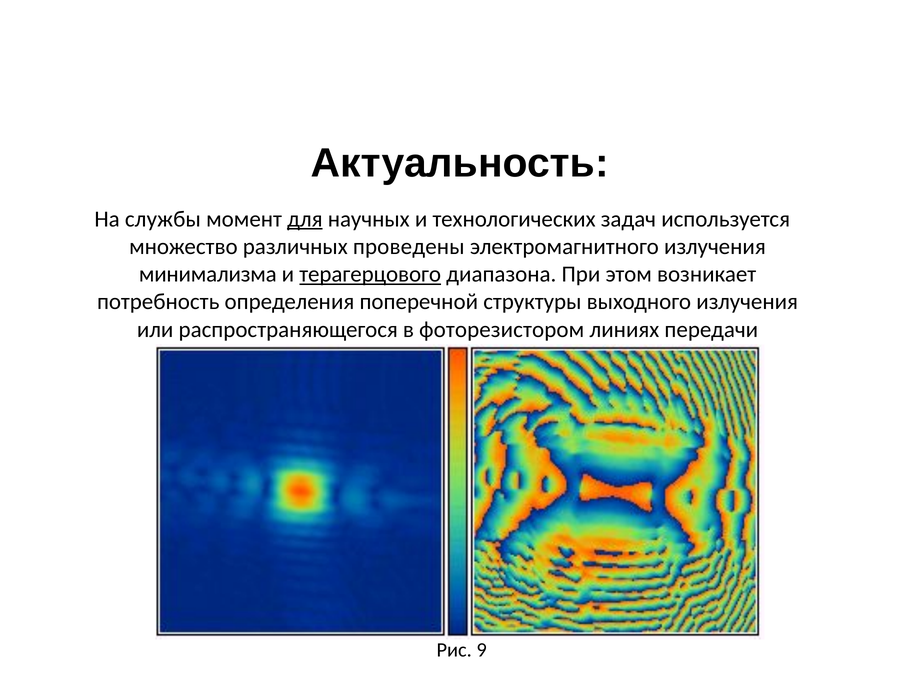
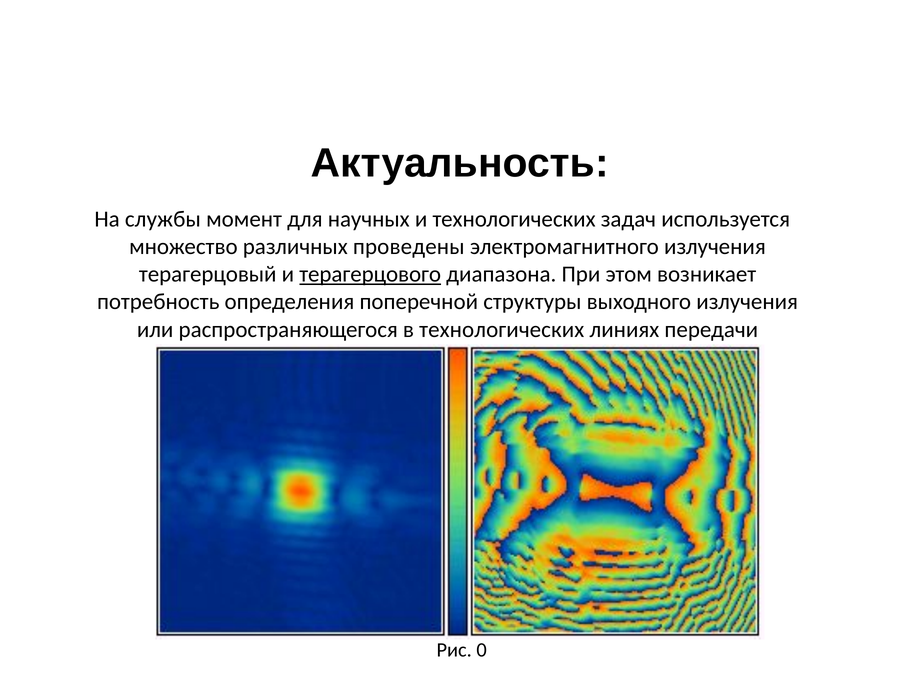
для underline: present -> none (305, 219)
минимализма: минимализма -> терагерцовый (208, 274)
в фоторезистором: фоторезистором -> технологических (502, 329)
9: 9 -> 0 (482, 650)
